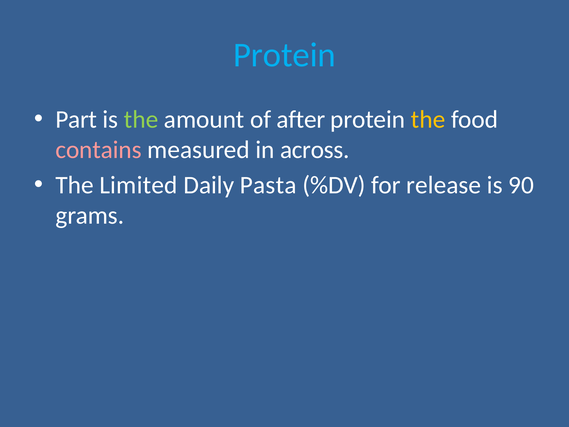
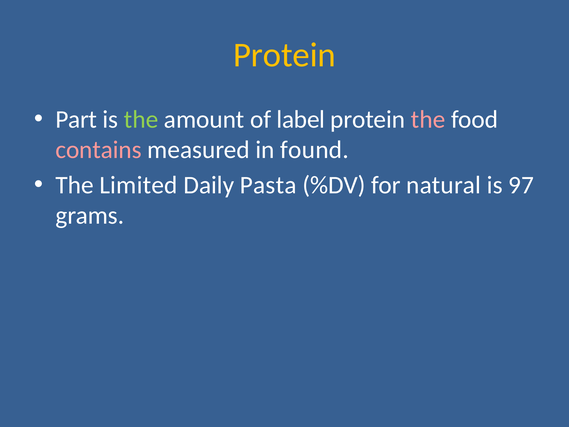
Protein colour: light blue -> yellow (284, 55)
after: after -> label (301, 119)
the colour: yellow -> pink (428, 119)
across: across -> found (315, 150)
release: release -> natural (444, 185)
90: 90 -> 97 (521, 185)
